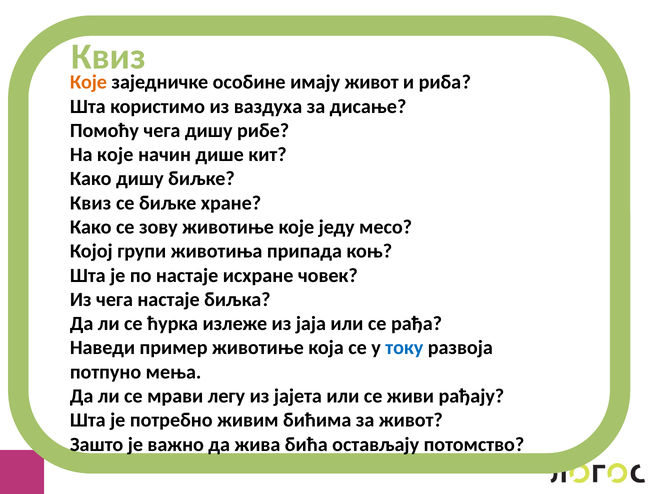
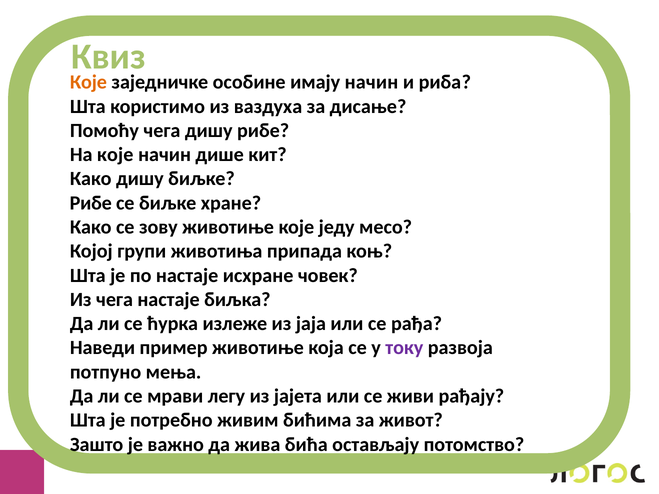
имају живот: живот -> начин (371, 82)
Квиз: Квиз -> Рибе (91, 203)
току colour: blue -> purple (404, 348)
